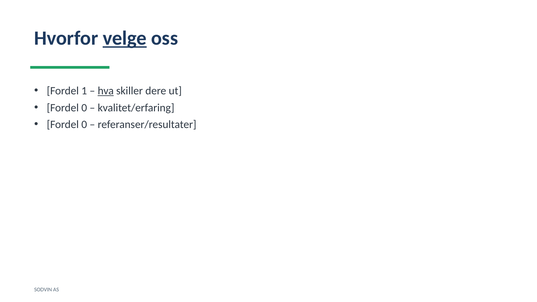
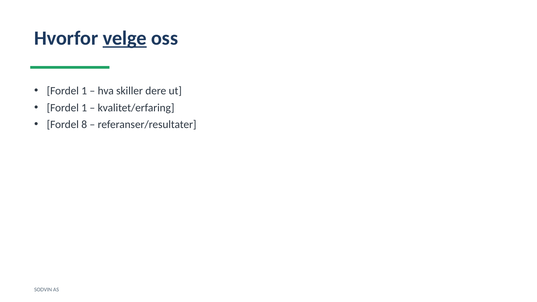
hva underline: present -> none (106, 91)
0: 0 -> 1 (84, 108)
0: 0 -> 8 (84, 125)
